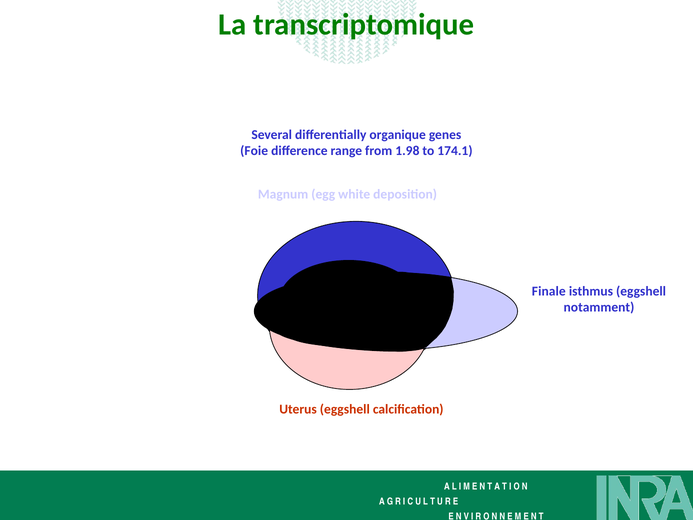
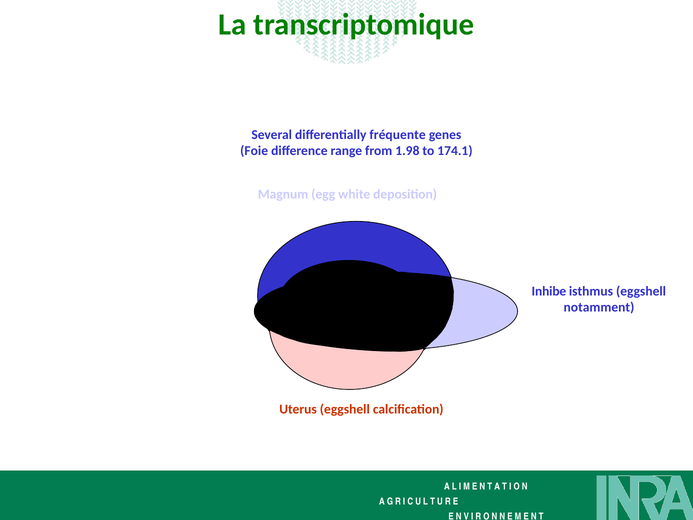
organique: organique -> fréquente (398, 135)
Finale: Finale -> Inhibe (549, 291)
